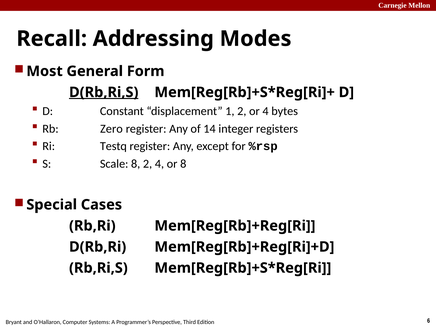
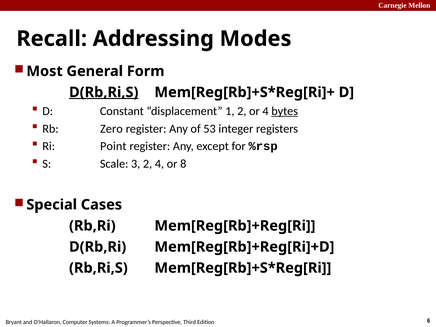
bytes underline: none -> present (285, 111)
14: 14 -> 53 (210, 129)
Testq: Testq -> Point (113, 146)
Scale 8: 8 -> 3 (136, 164)
